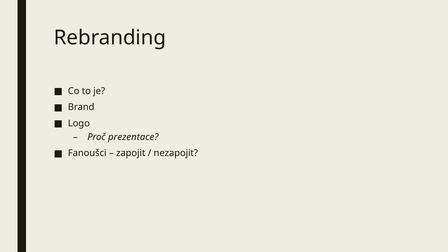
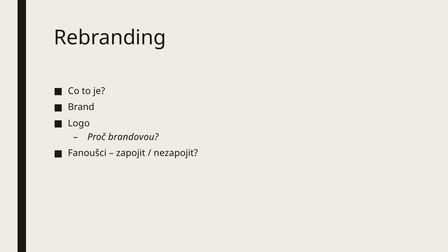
prezentace: prezentace -> brandovou (133, 137)
